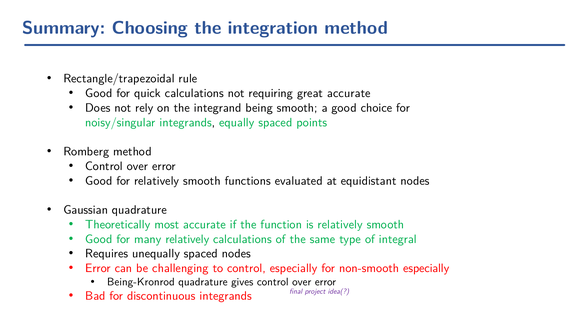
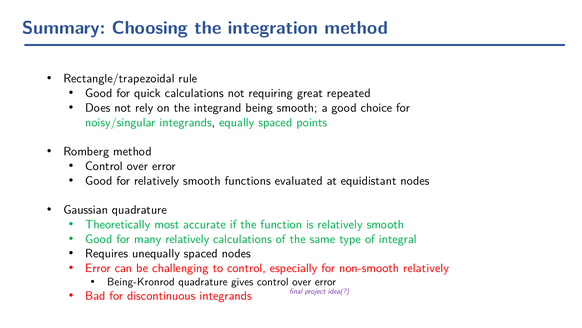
great accurate: accurate -> repeated (349, 93)
non-smooth especially: especially -> relatively (426, 268)
